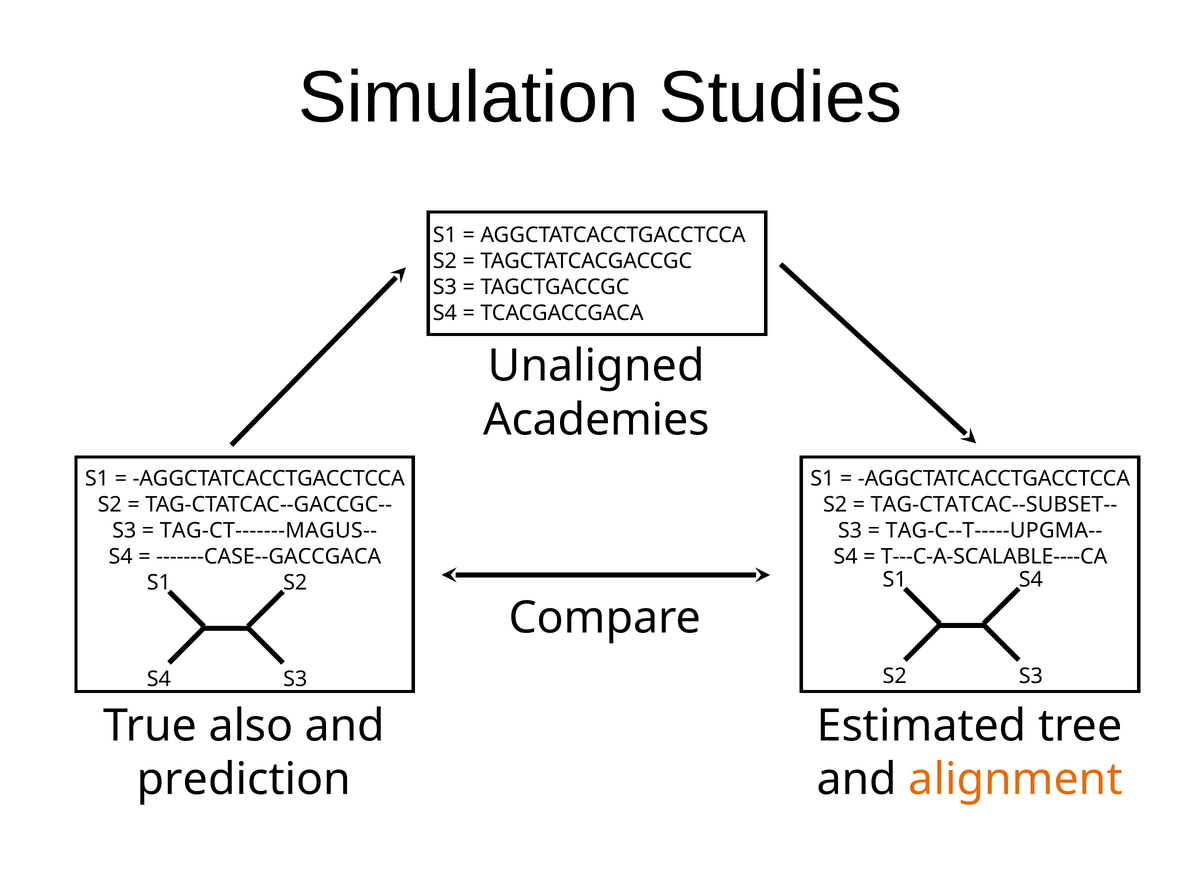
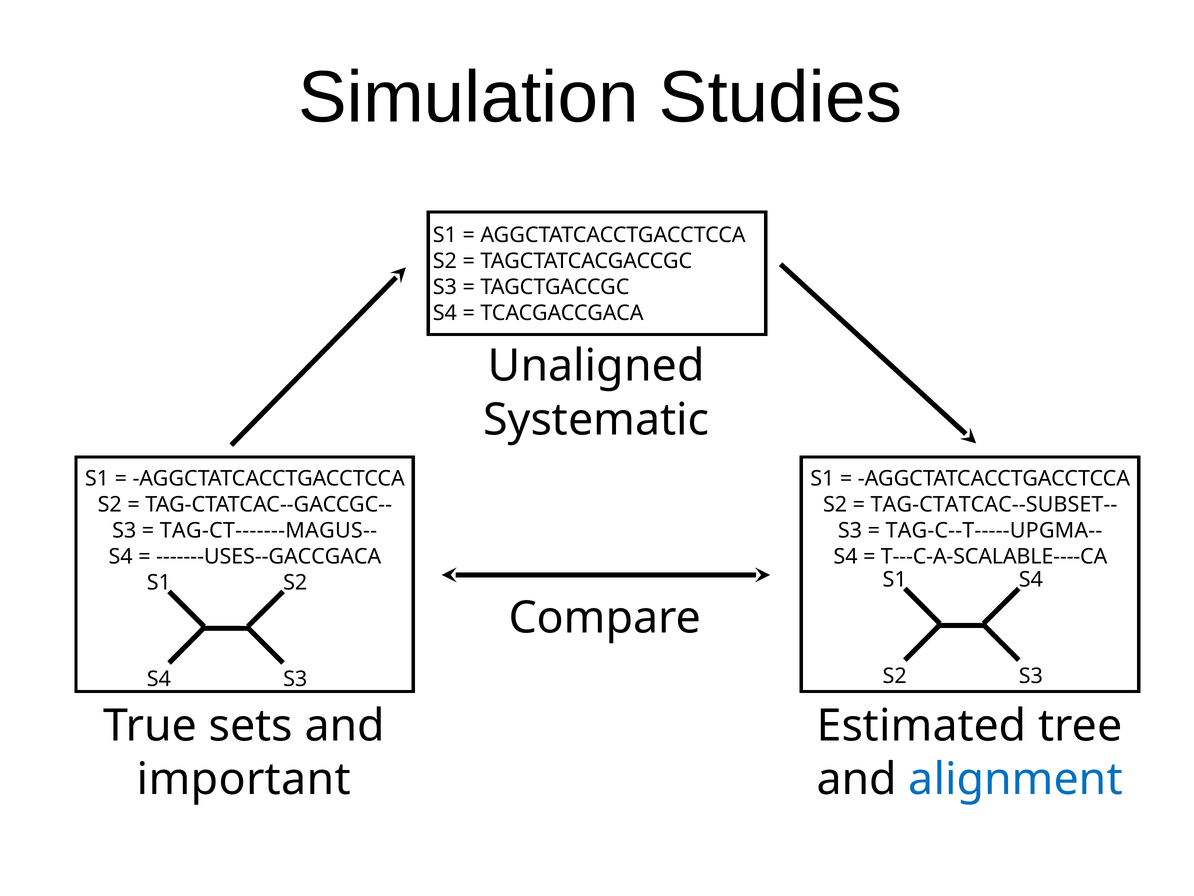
Academies: Academies -> Systematic (596, 420)
-------CASE--GACCGACA: -------CASE--GACCGACA -> -------USES--GACCGACA (269, 556)
also: also -> sets (251, 725)
prediction: prediction -> important (244, 779)
alignment colour: orange -> blue (1016, 779)
